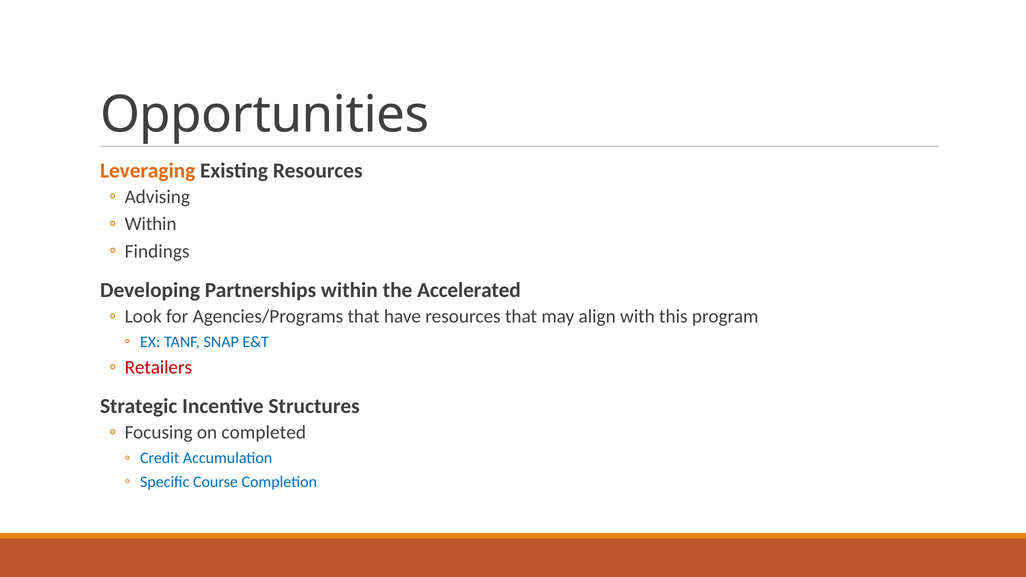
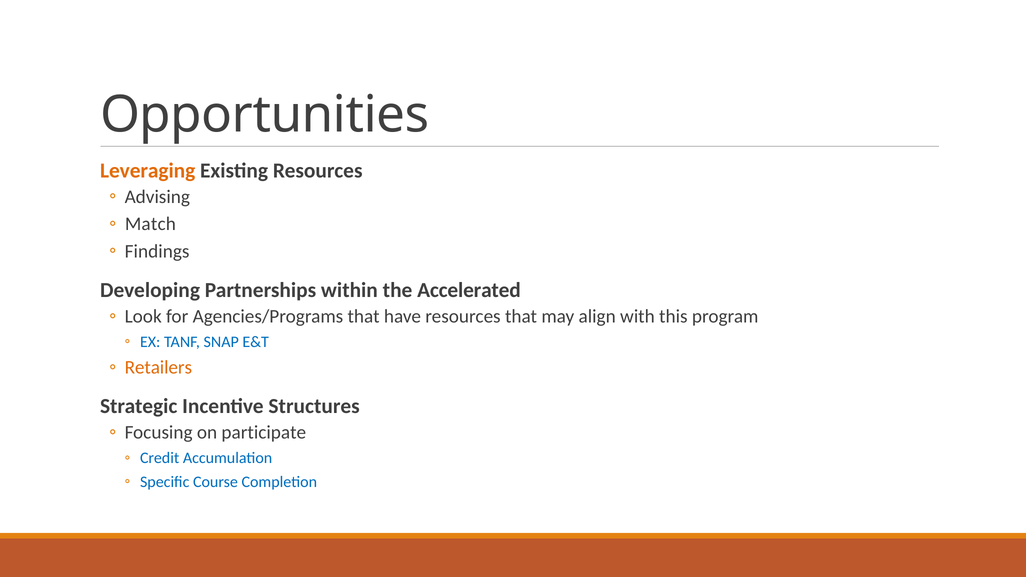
Within: Within -> Match (150, 224)
Retailers colour: red -> orange (158, 367)
completed: completed -> participate (264, 433)
